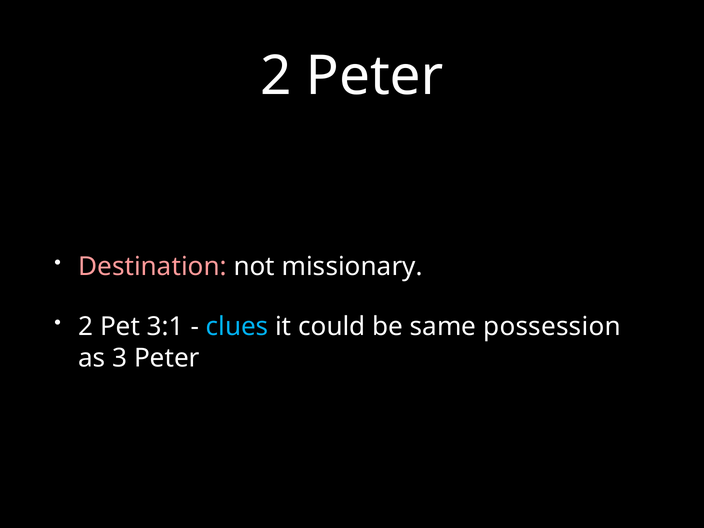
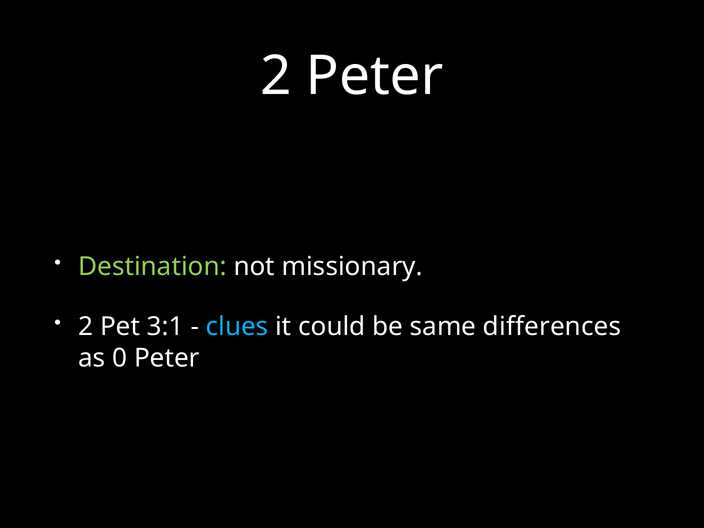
Destination colour: pink -> light green (153, 266)
possession: possession -> differences (552, 327)
3: 3 -> 0 (120, 358)
